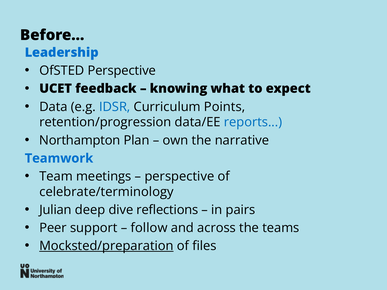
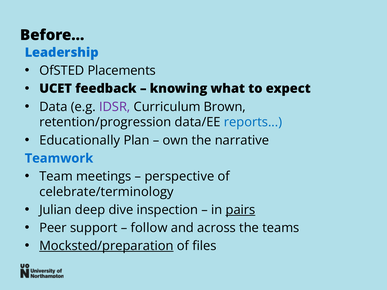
OfSTED Perspective: Perspective -> Placements (122, 71)
IDSR colour: blue -> purple (115, 107)
Points: Points -> Brown (225, 107)
Northampton: Northampton -> Educationally (80, 140)
reflections: reflections -> inspection (167, 210)
pairs underline: none -> present (240, 210)
